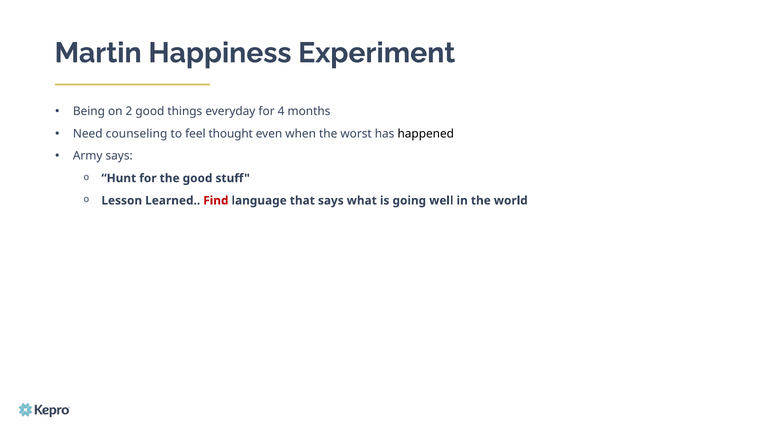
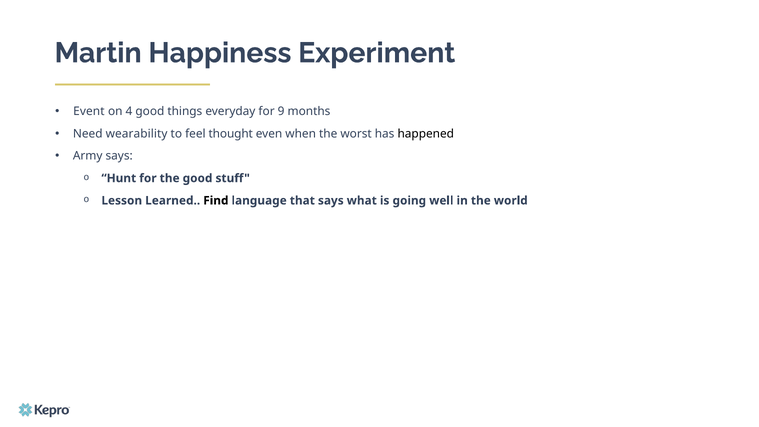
Being: Being -> Event (89, 111)
2: 2 -> 4 (129, 111)
4: 4 -> 9 (281, 111)
counseling: counseling -> wearability (137, 134)
Find colour: red -> black (216, 201)
